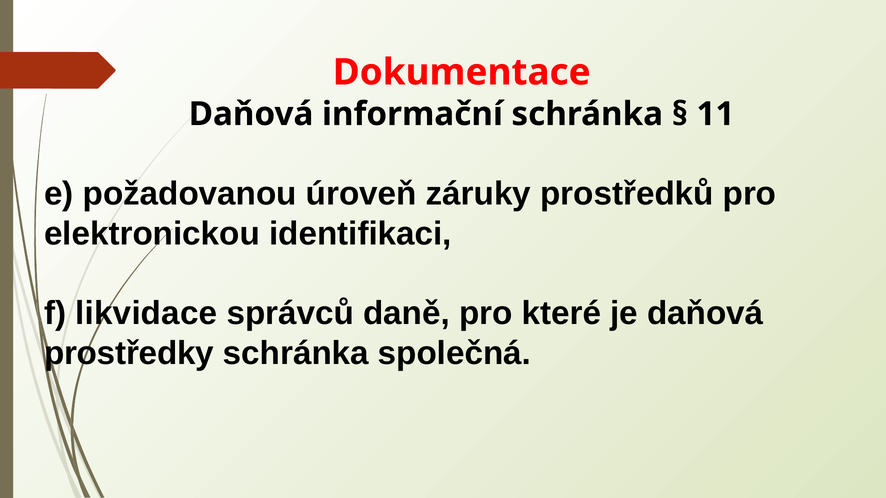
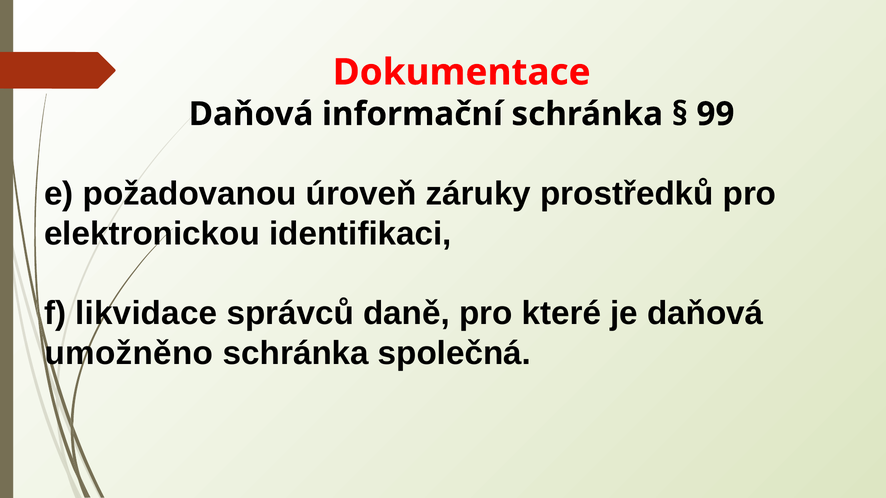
11: 11 -> 99 (715, 114)
prostředky: prostředky -> umožněno (129, 353)
